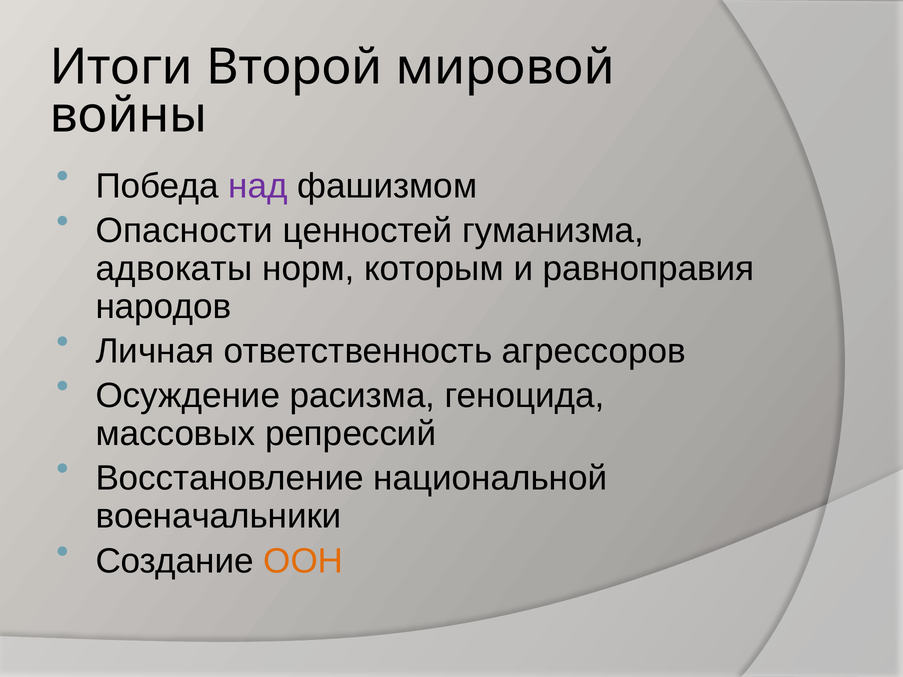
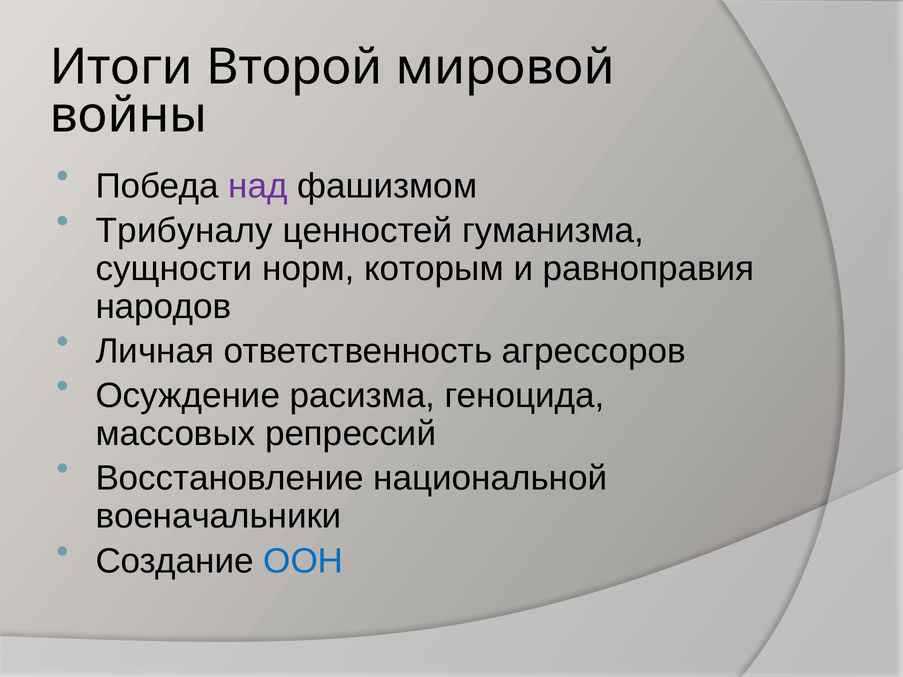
Опасности: Опасности -> Трибуналу (184, 231)
адвокаты: адвокаты -> сущности (174, 269)
ООН colour: orange -> blue (303, 561)
